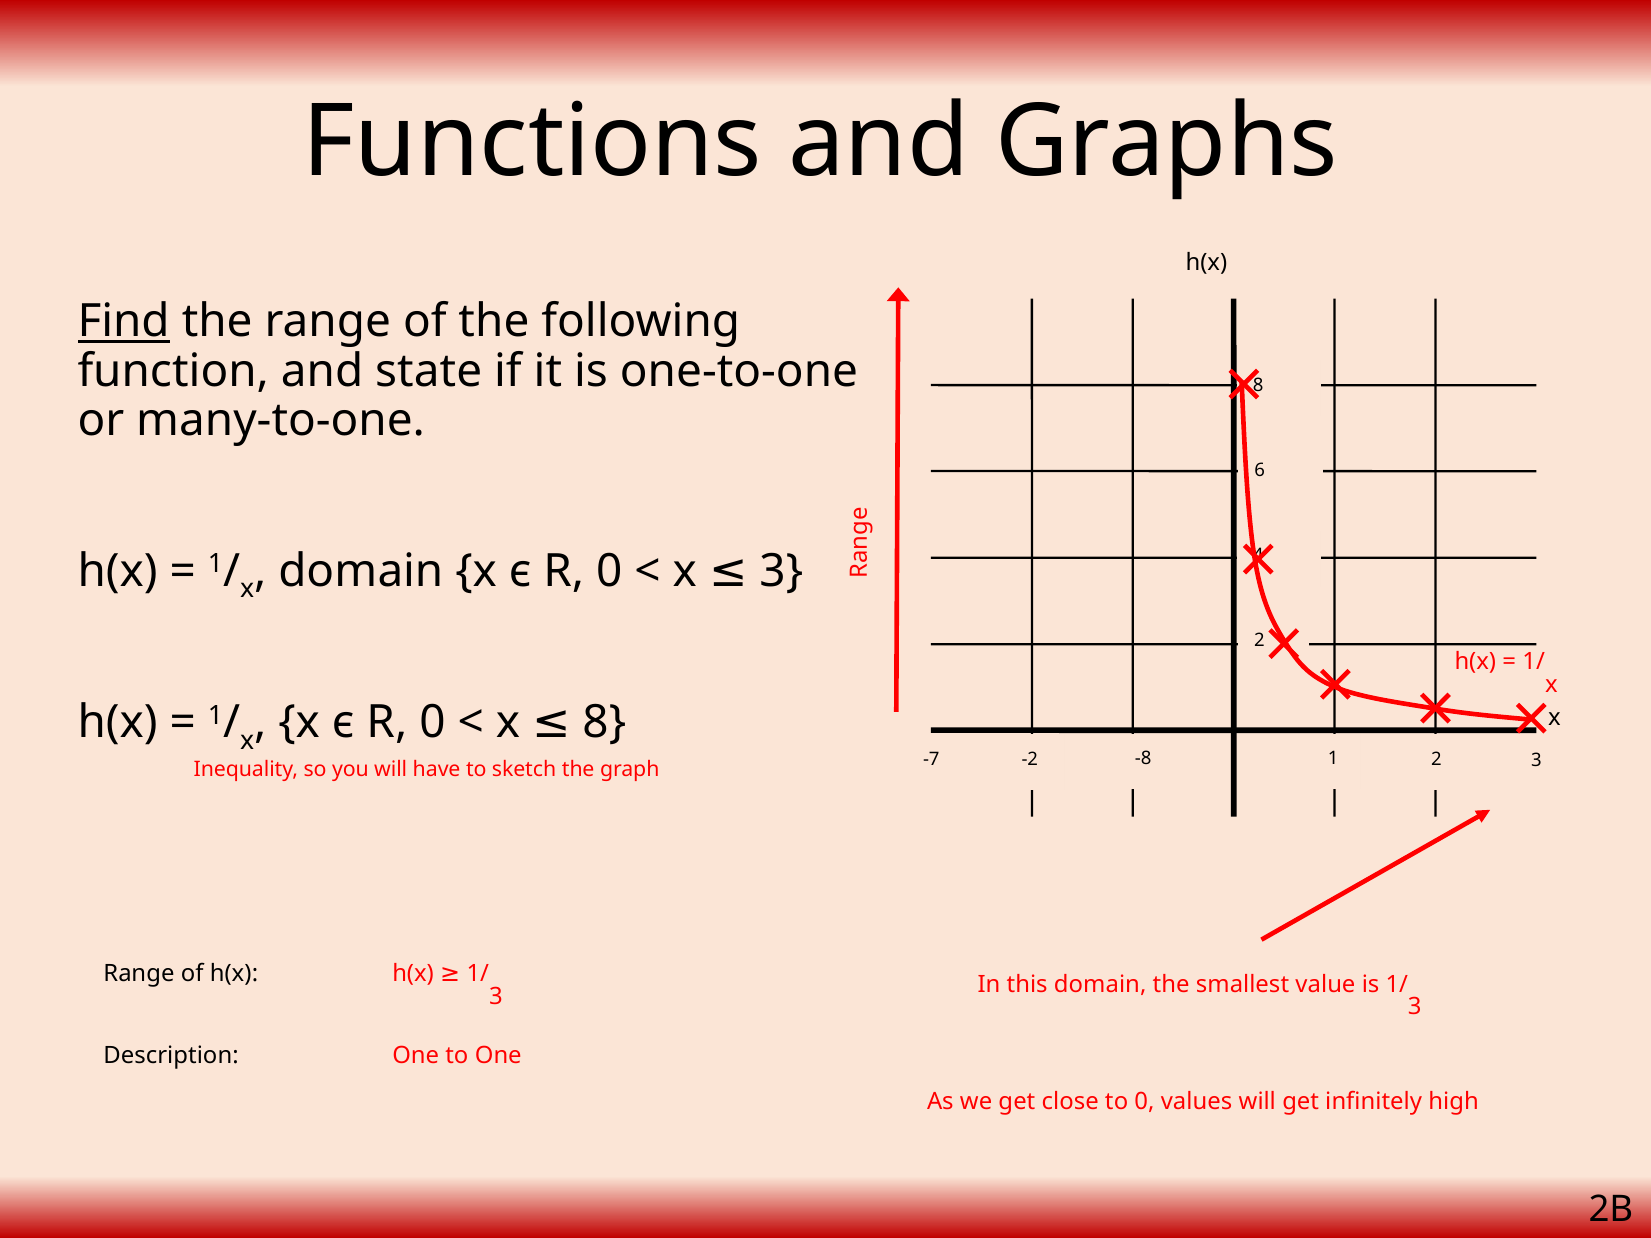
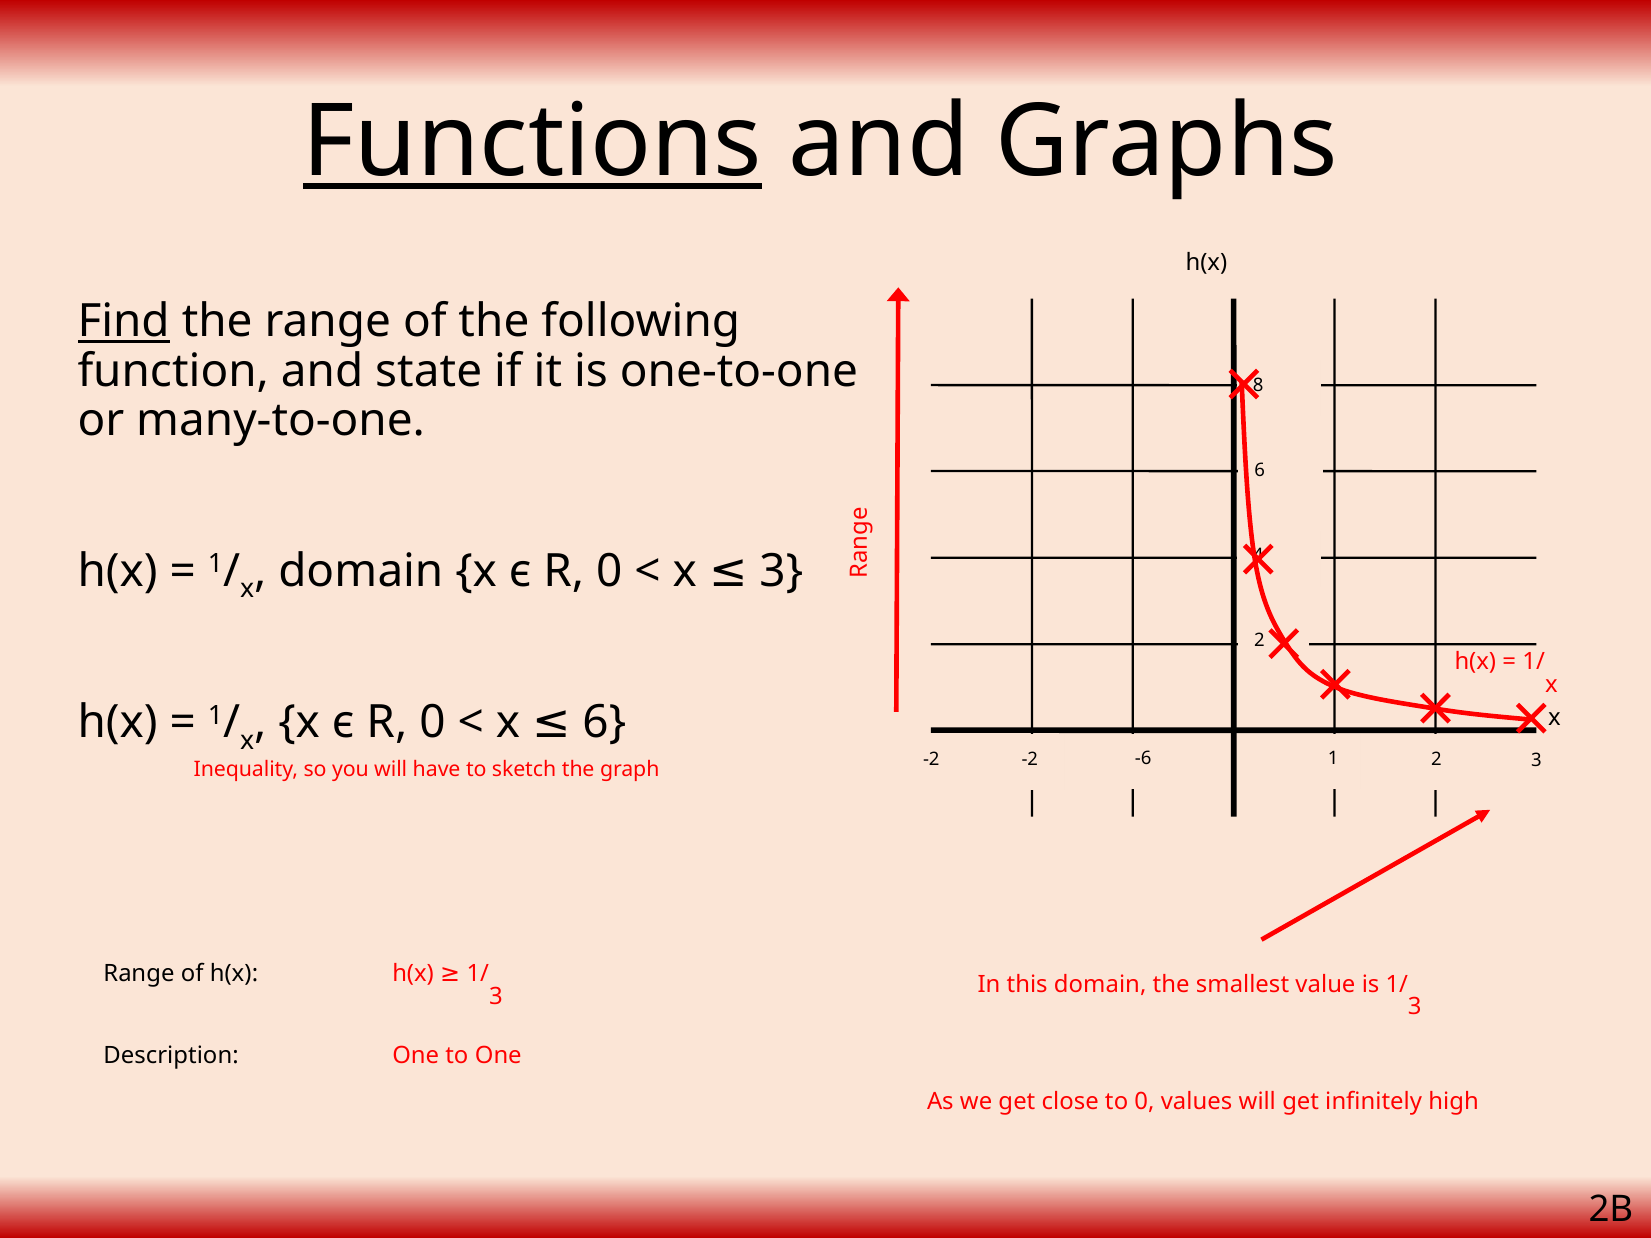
Functions underline: none -> present (532, 142)
x 8: 8 -> 6 (604, 723)
-8: -8 -> -6 (1143, 759)
-7: -7 -> -2 (931, 759)
